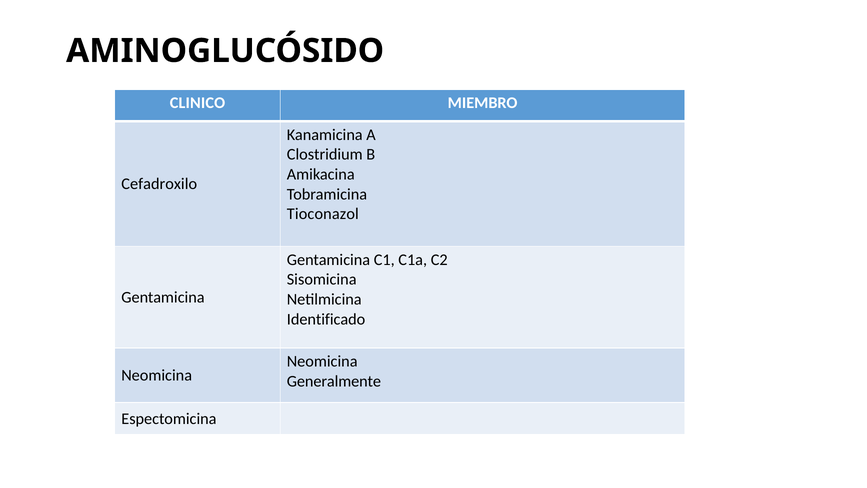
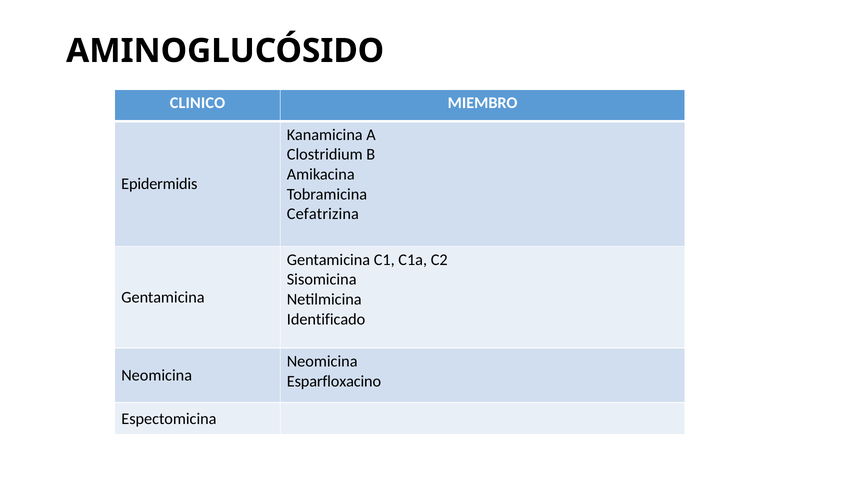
Cefadroxilo: Cefadroxilo -> Epidermidis (159, 184)
Tioconazol: Tioconazol -> Cefatrizina (323, 214)
Generalmente: Generalmente -> Esparfloxacino (334, 381)
